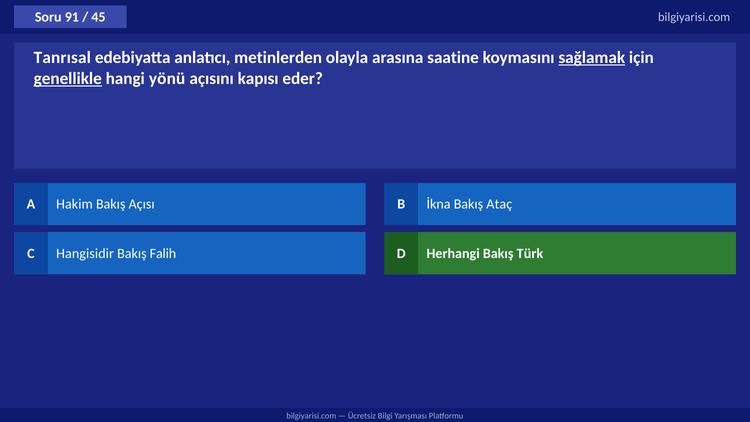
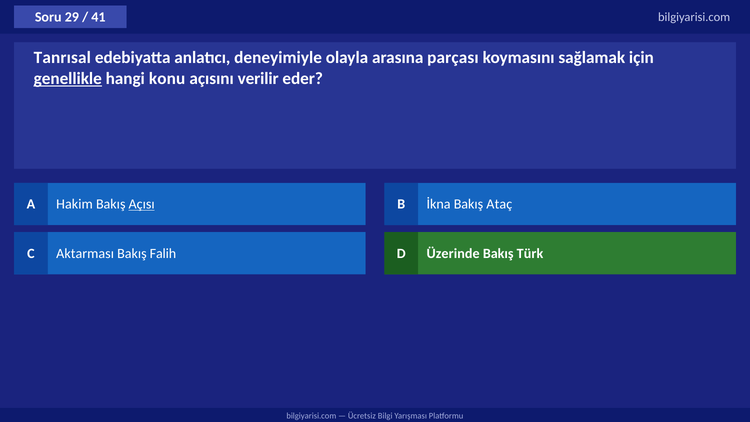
91: 91 -> 29 (72, 17)
45: 45 -> 41 (98, 17)
metinlerden: metinlerden -> deneyimiyle (278, 58)
saatine: saatine -> parçası (453, 58)
sağlamak underline: present -> none (592, 58)
yönü: yönü -> konu (167, 79)
kapısı: kapısı -> verilir (258, 79)
Açısı underline: none -> present (142, 204)
Hangisidir: Hangisidir -> Aktarması (85, 253)
Herhangi: Herhangi -> Üzerinde (453, 253)
